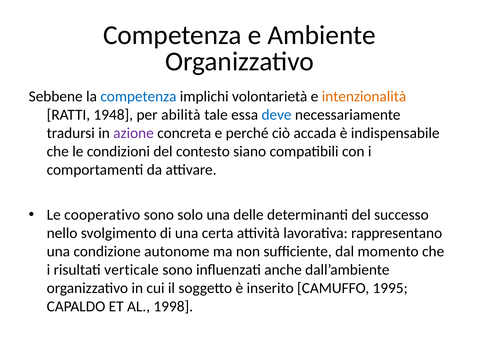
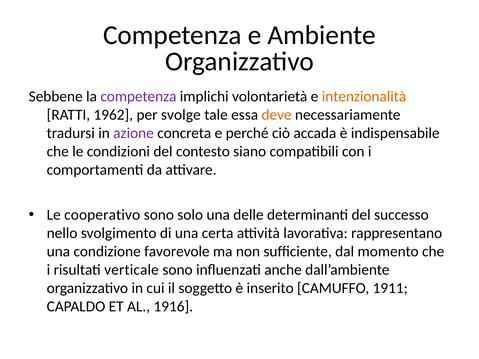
competenza colour: blue -> purple (138, 96)
1948: 1948 -> 1962 (113, 115)
abilità: abilità -> svolge (181, 115)
deve colour: blue -> orange (277, 115)
autonome: autonome -> favorevole (177, 252)
1995: 1995 -> 1911 (390, 288)
1998: 1998 -> 1916 (173, 307)
